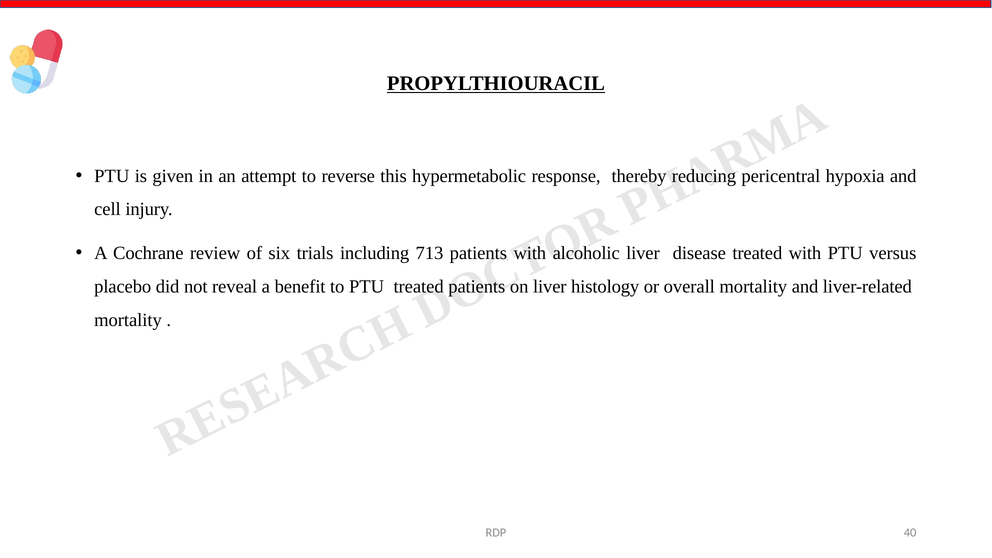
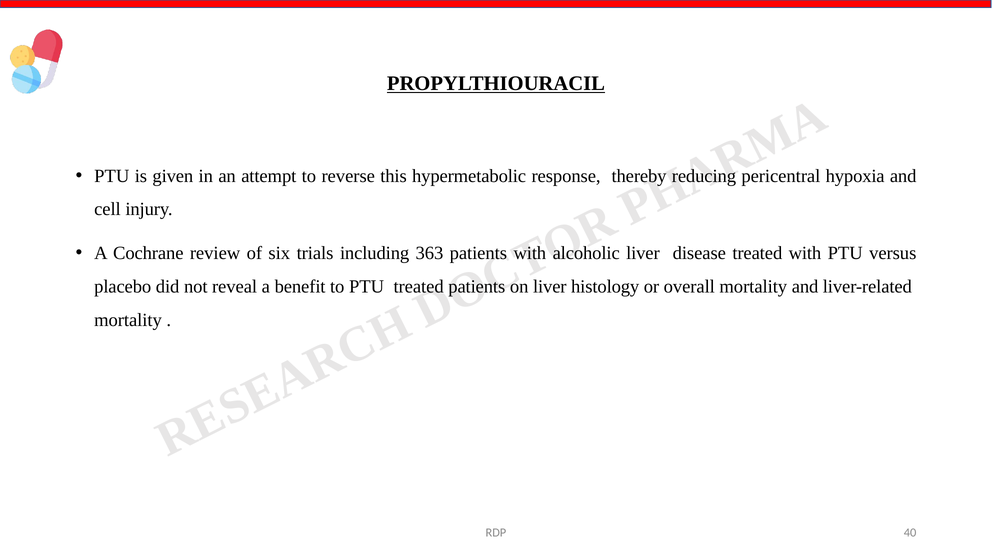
713: 713 -> 363 (429, 253)
